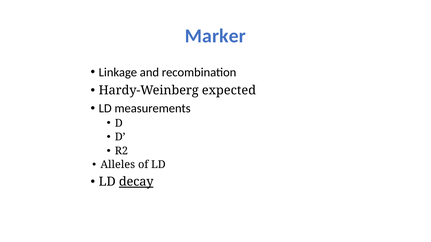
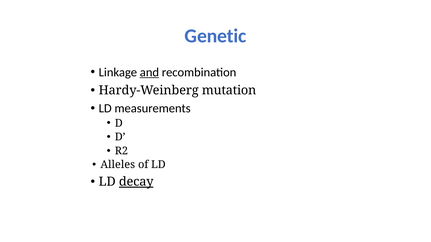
Marker: Marker -> Genetic (216, 36)
and underline: none -> present (149, 72)
expected: expected -> mutation (229, 91)
